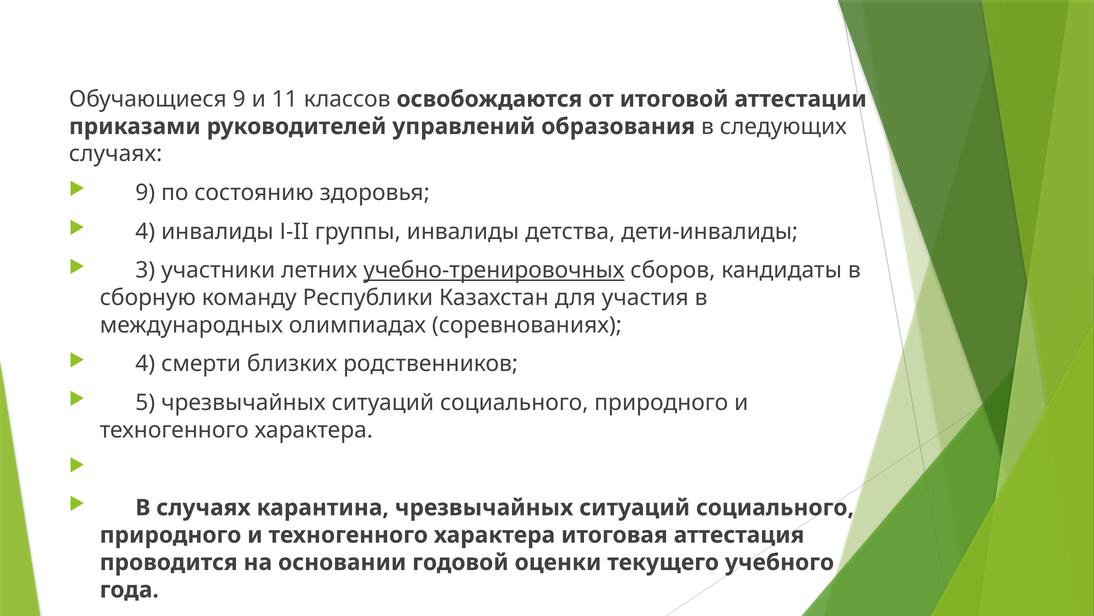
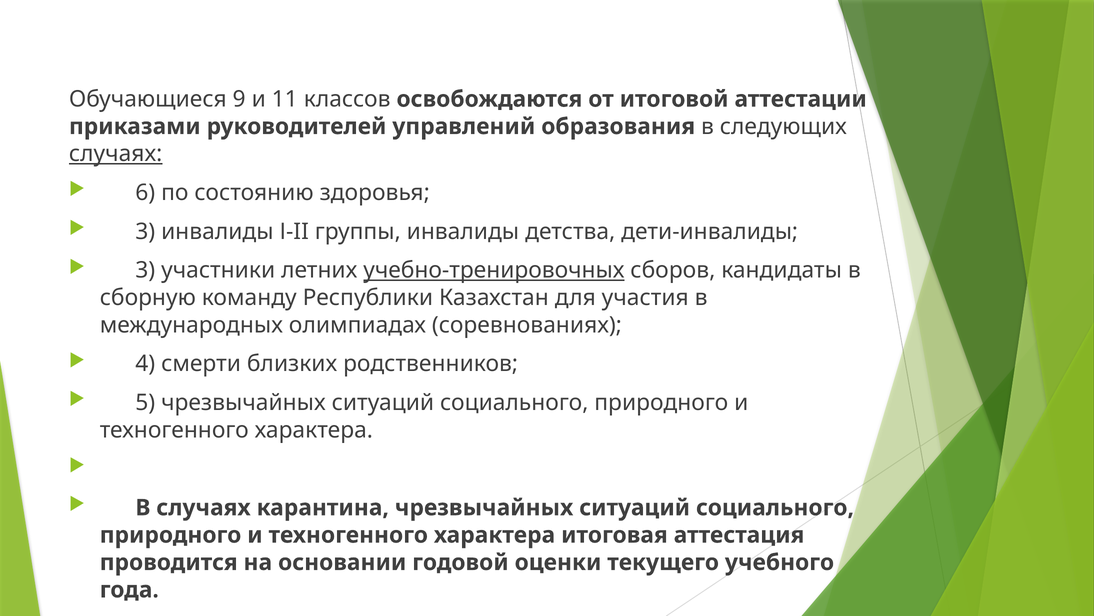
случаях underline: none -> present (116, 154)
9: 9 -> 6 (145, 193)
4: 4 -> 3 (145, 231)
